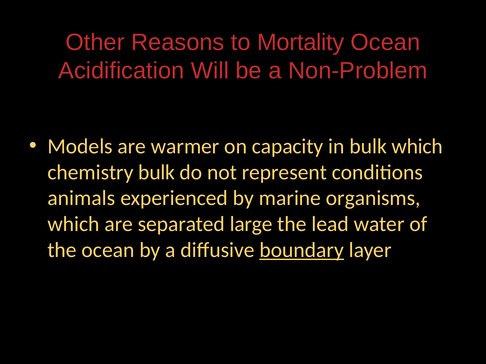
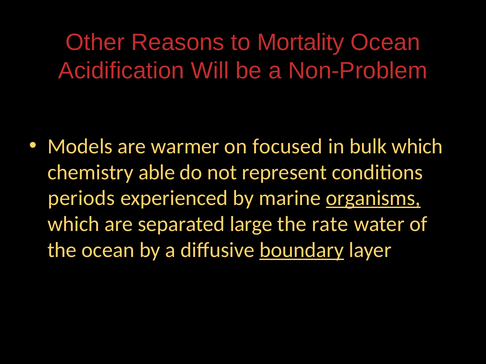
capacity: capacity -> focused (287, 147)
chemistry bulk: bulk -> able (157, 172)
animals: animals -> periods (81, 198)
organisms underline: none -> present (373, 198)
lead: lead -> rate (330, 224)
